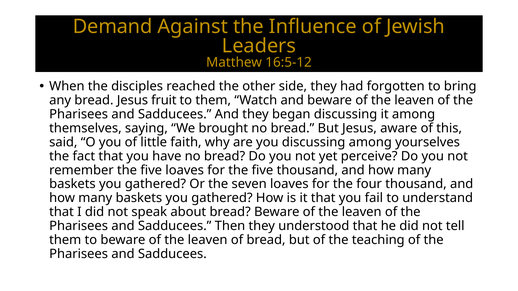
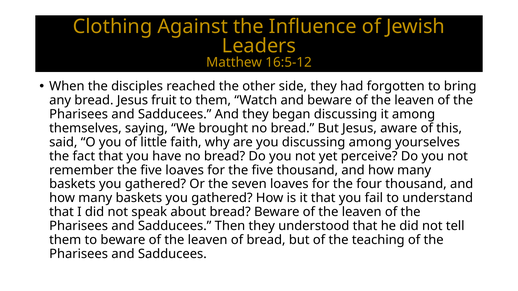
Demand: Demand -> Clothing (113, 27)
